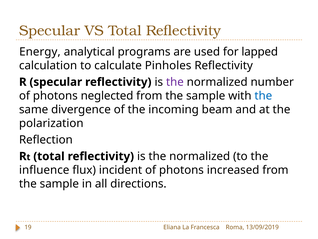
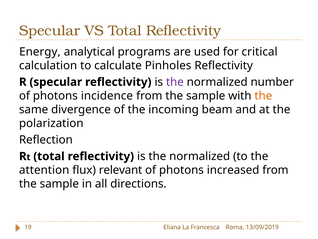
lapped: lapped -> critical (260, 52)
neglected: neglected -> incidence (107, 96)
the colour: blue -> orange (263, 96)
influence: influence -> attention (44, 170)
incident: incident -> relevant (121, 170)
